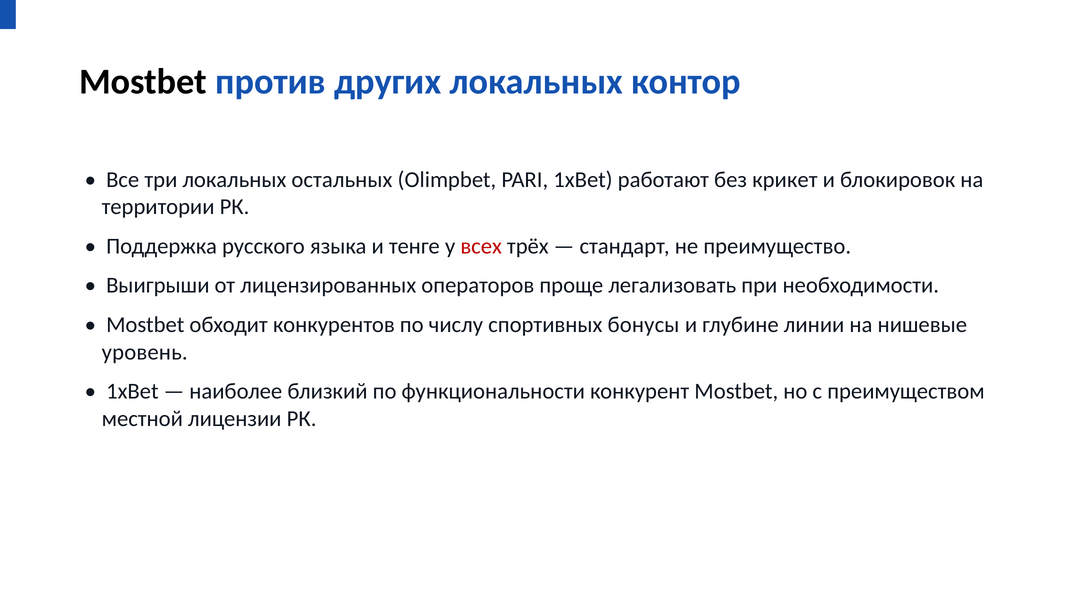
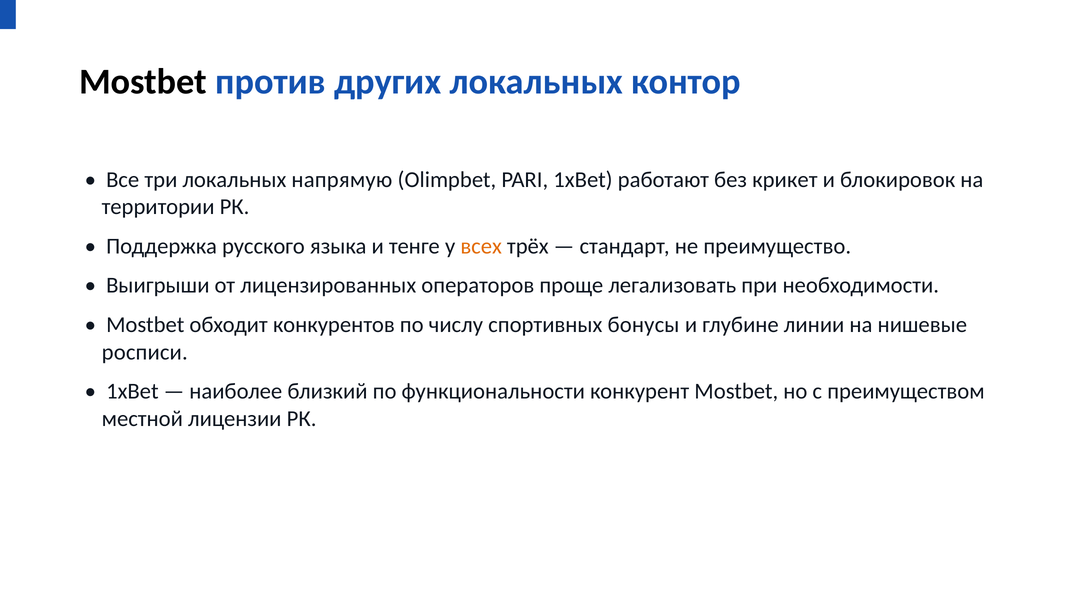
остальных: остальных -> напрямую (342, 180)
всех colour: red -> orange (481, 246)
уровень: уровень -> росписи (145, 352)
